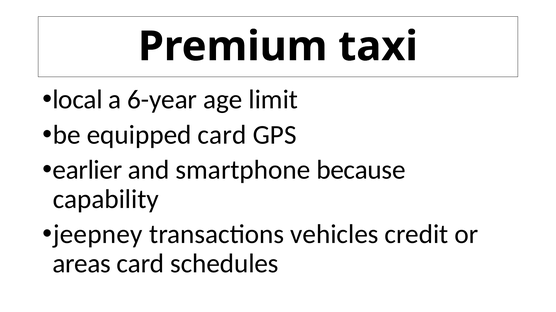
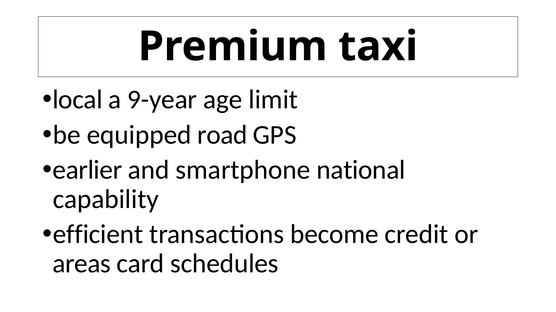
6-year: 6-year -> 9-year (162, 100)
equipped card: card -> road (222, 135)
because: because -> national (361, 170)
jeepney: jeepney -> efficient (98, 235)
vehicles: vehicles -> become (334, 235)
